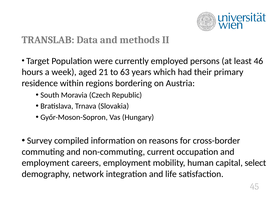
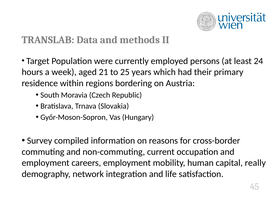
46: 46 -> 24 (258, 61)
63: 63 -> 25 (125, 72)
select: select -> really (255, 163)
